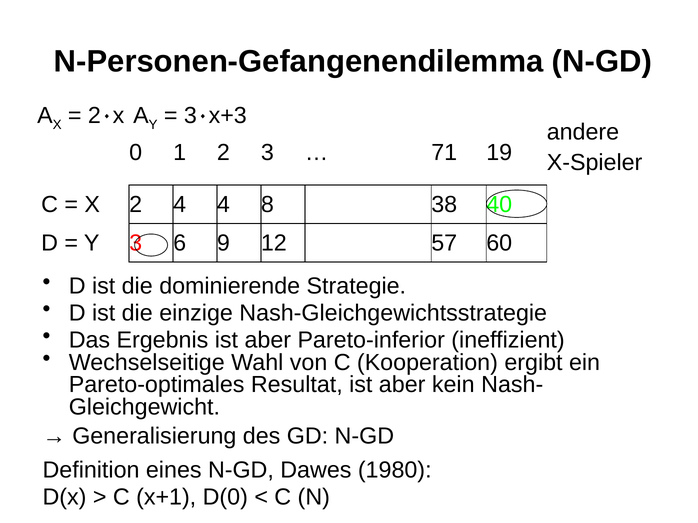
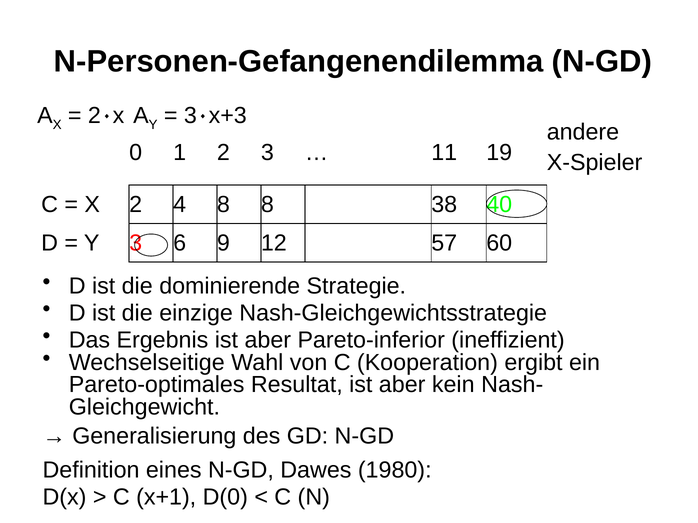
71: 71 -> 11 (444, 152)
4 4: 4 -> 8 (223, 205)
